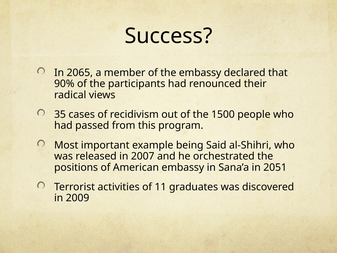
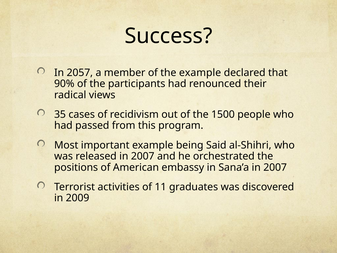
2065: 2065 -> 2057 (80, 73)
the embassy: embassy -> example (200, 73)
Sana’a in 2051: 2051 -> 2007 (275, 167)
